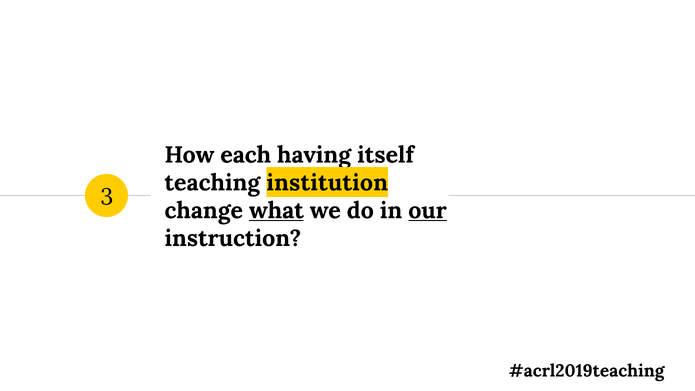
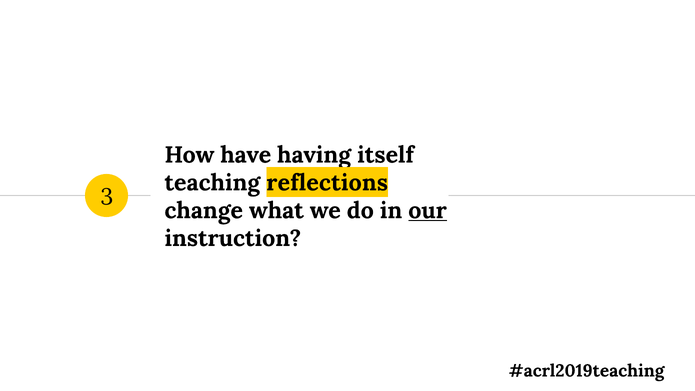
each: each -> have (246, 155)
institution: institution -> reflections (327, 183)
what underline: present -> none (276, 210)
